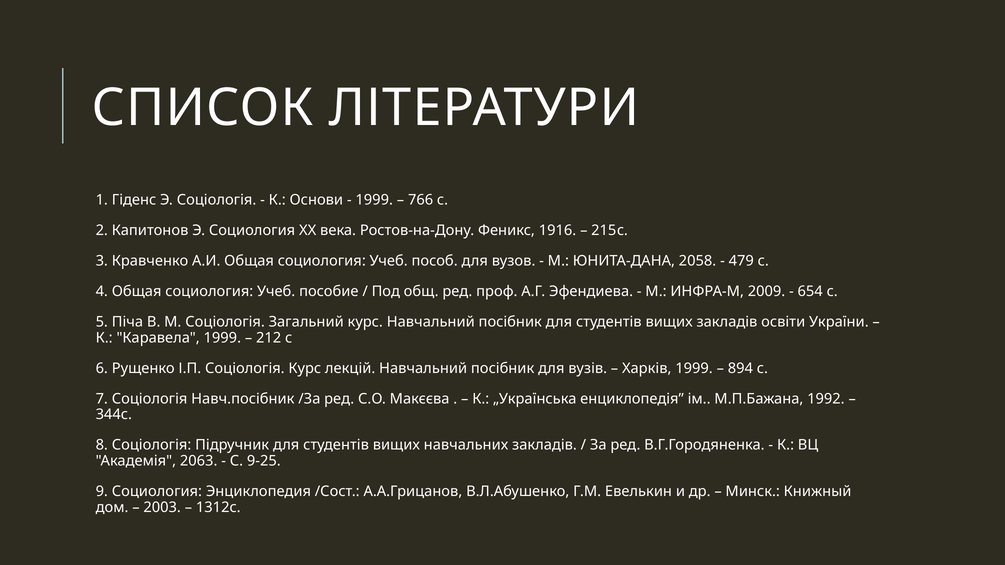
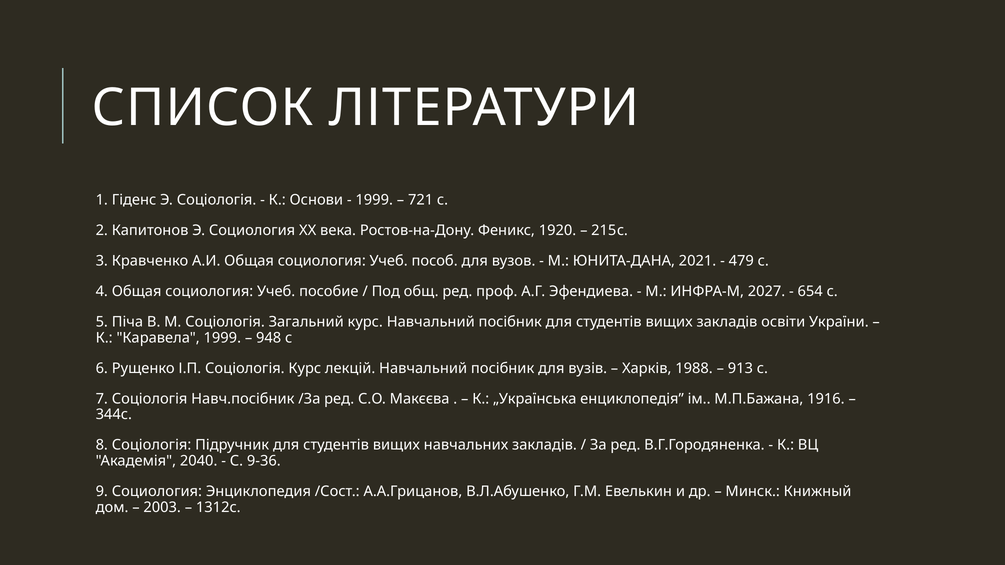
766: 766 -> 721 (421, 200)
1916: 1916 -> 1920 (558, 231)
2058: 2058 -> 2021 (698, 261)
2009: 2009 -> 2027 (767, 292)
212: 212 -> 948 (269, 338)
Харків 1999: 1999 -> 1988 (694, 368)
894: 894 -> 913 (740, 368)
1992: 1992 -> 1916 (826, 399)
2063: 2063 -> 2040 (199, 461)
9-25: 9-25 -> 9-36 (264, 461)
